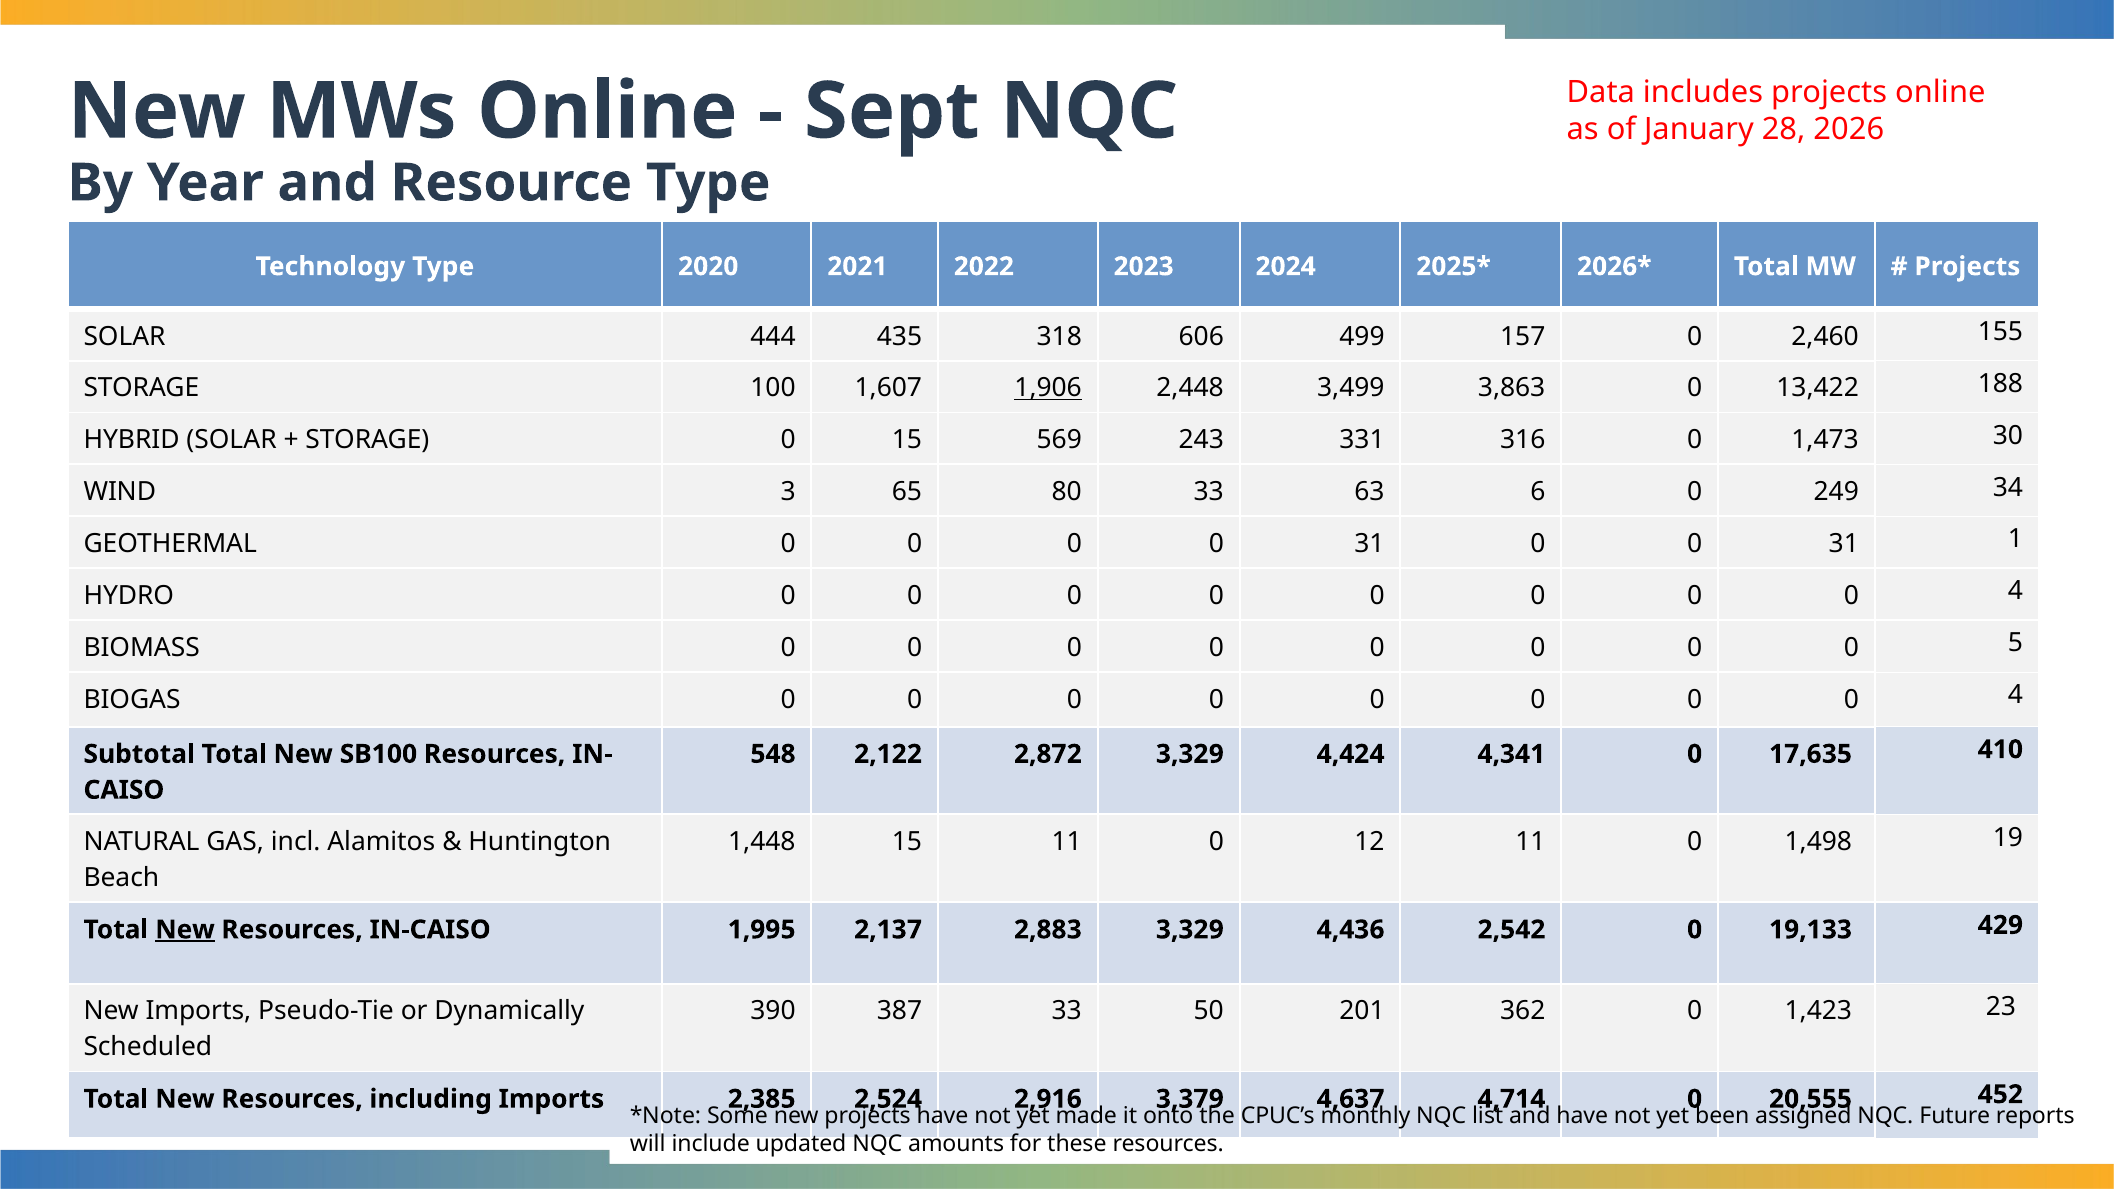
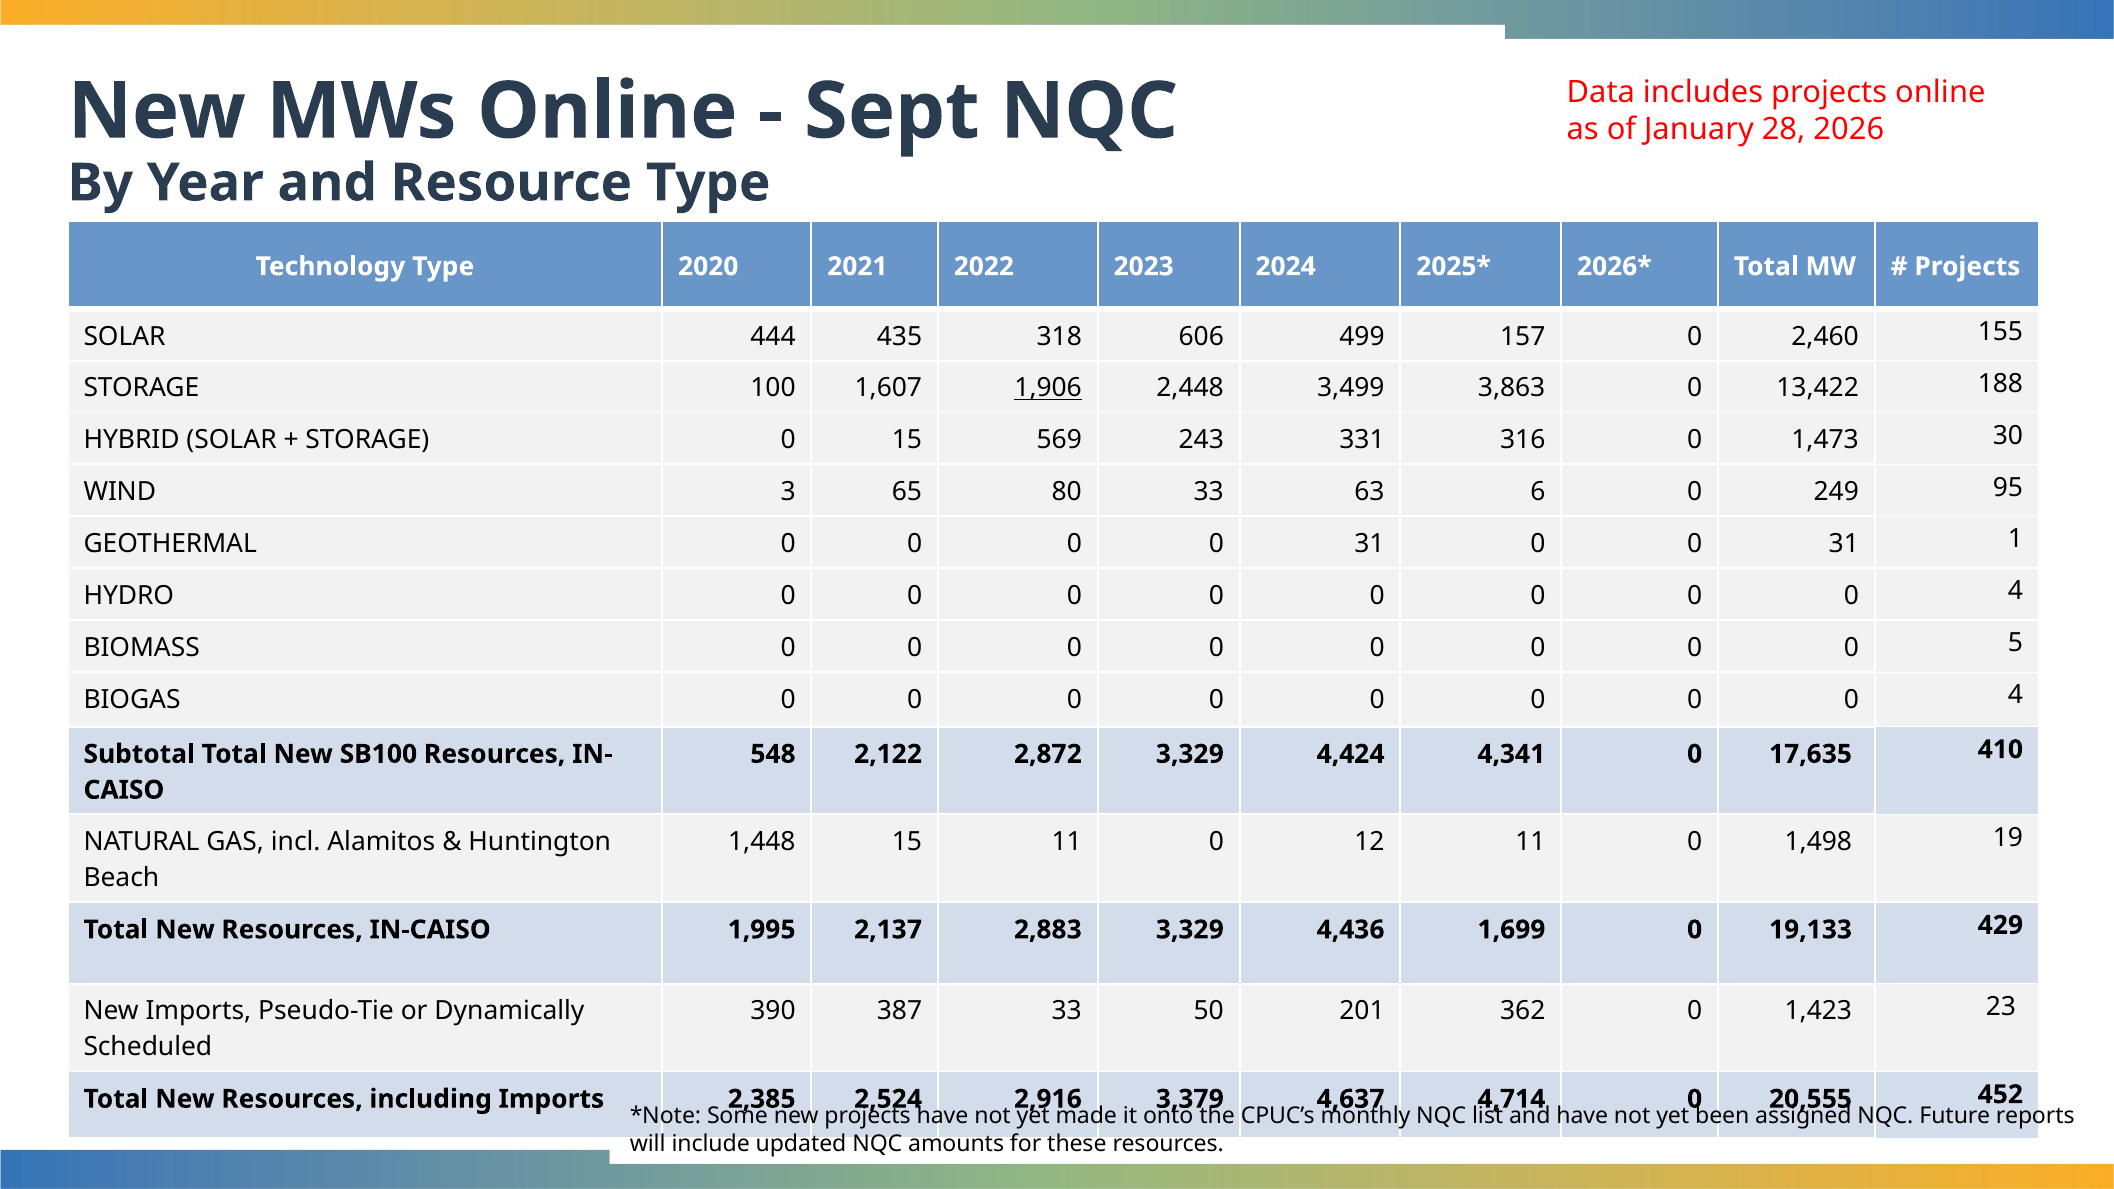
34: 34 -> 95 (2008, 487)
New underline: present -> none (185, 930)
2,542: 2,542 -> 1,699 (1511, 930)
